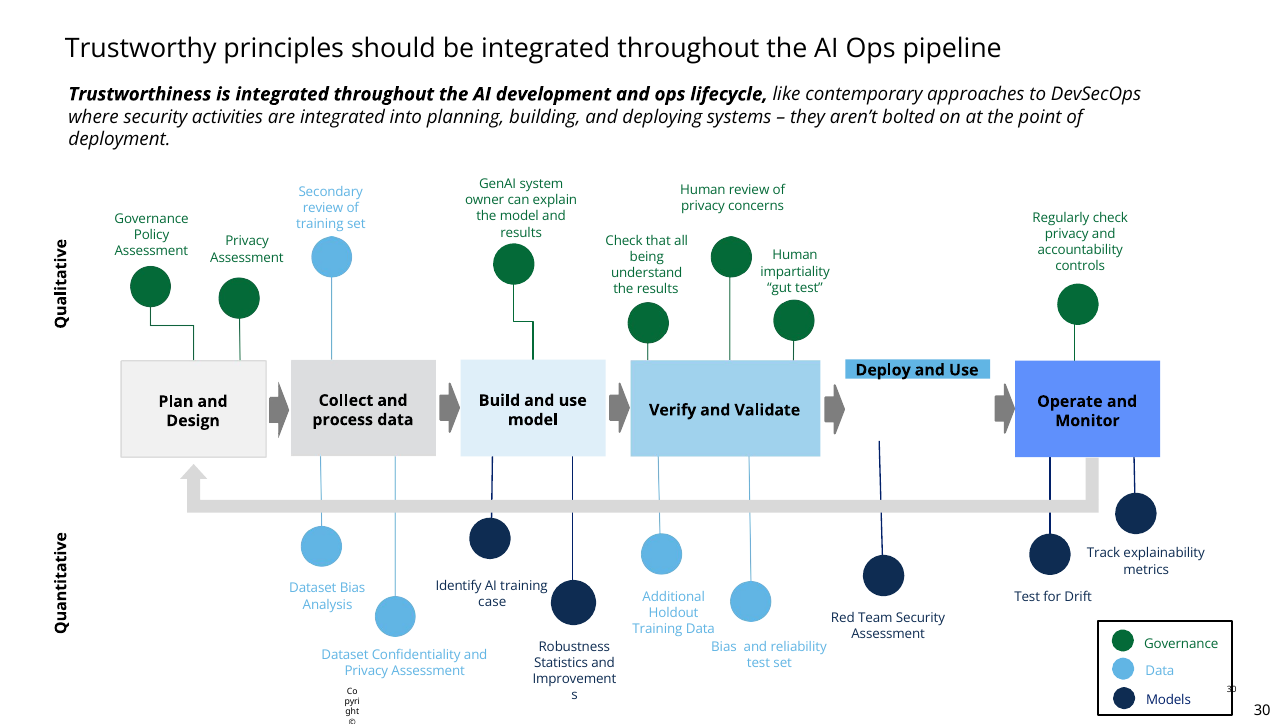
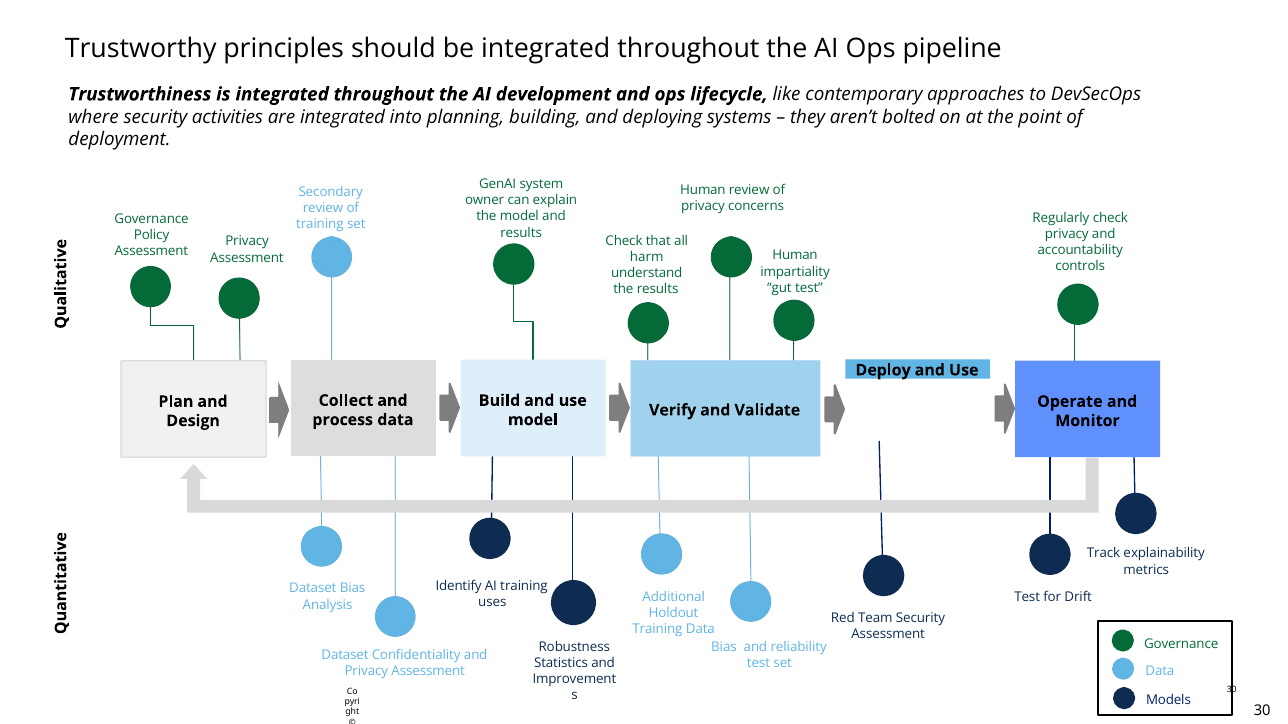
being: being -> harm (647, 257)
case: case -> uses (492, 602)
